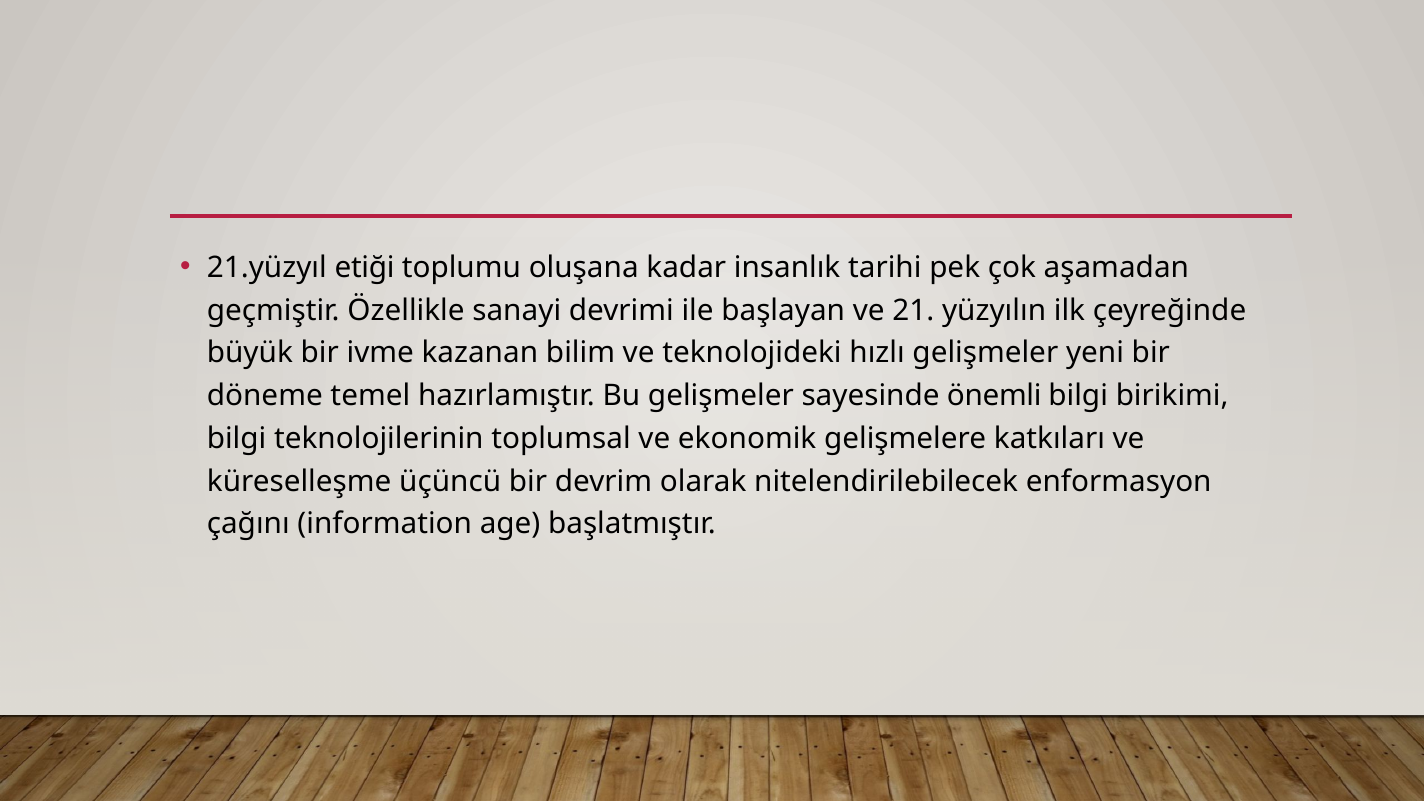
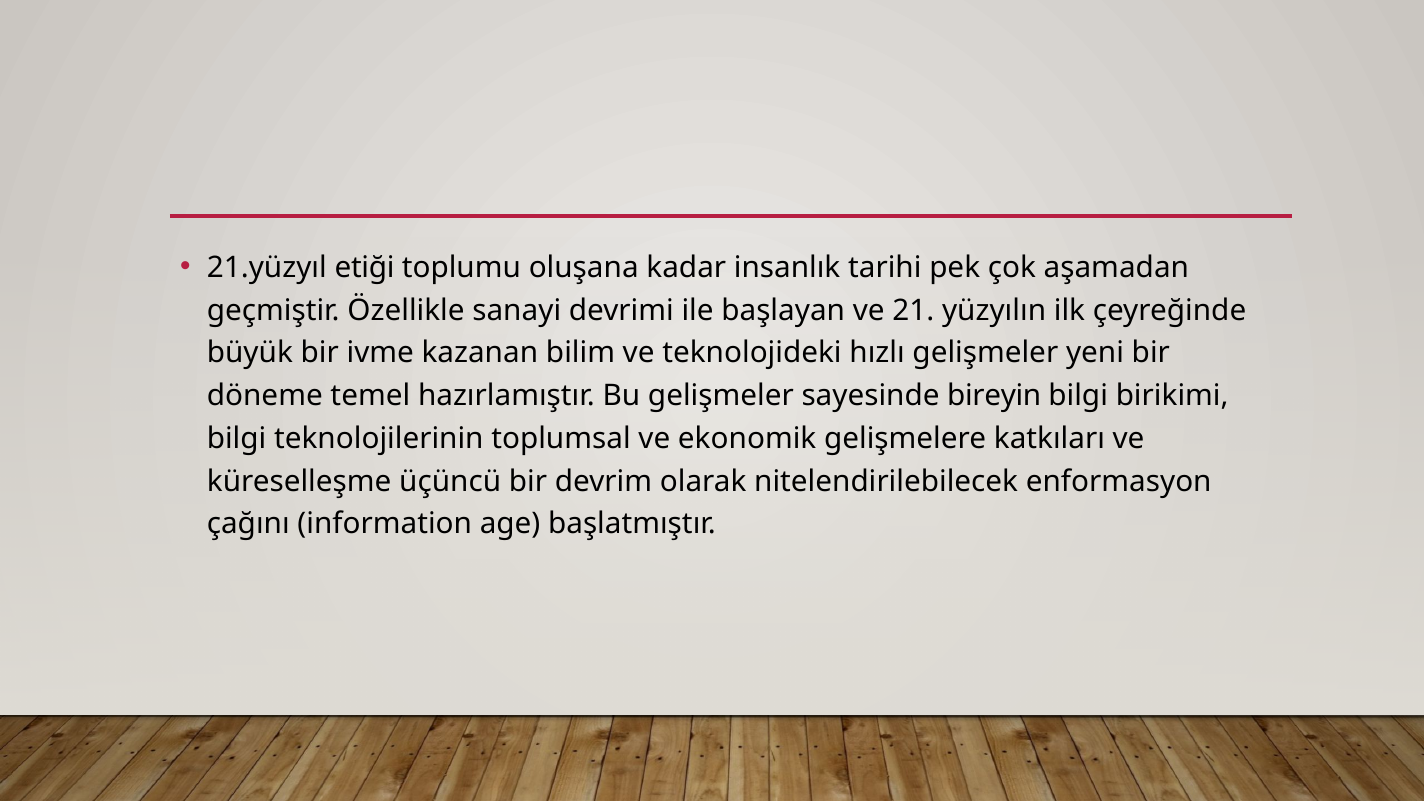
önemli: önemli -> bireyin (994, 396)
